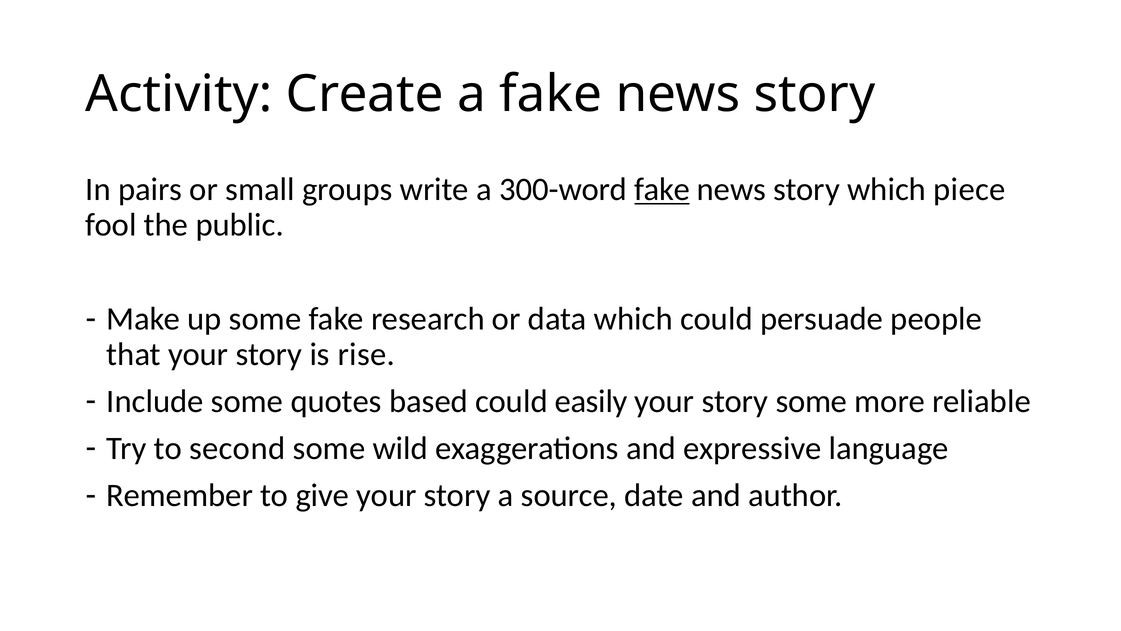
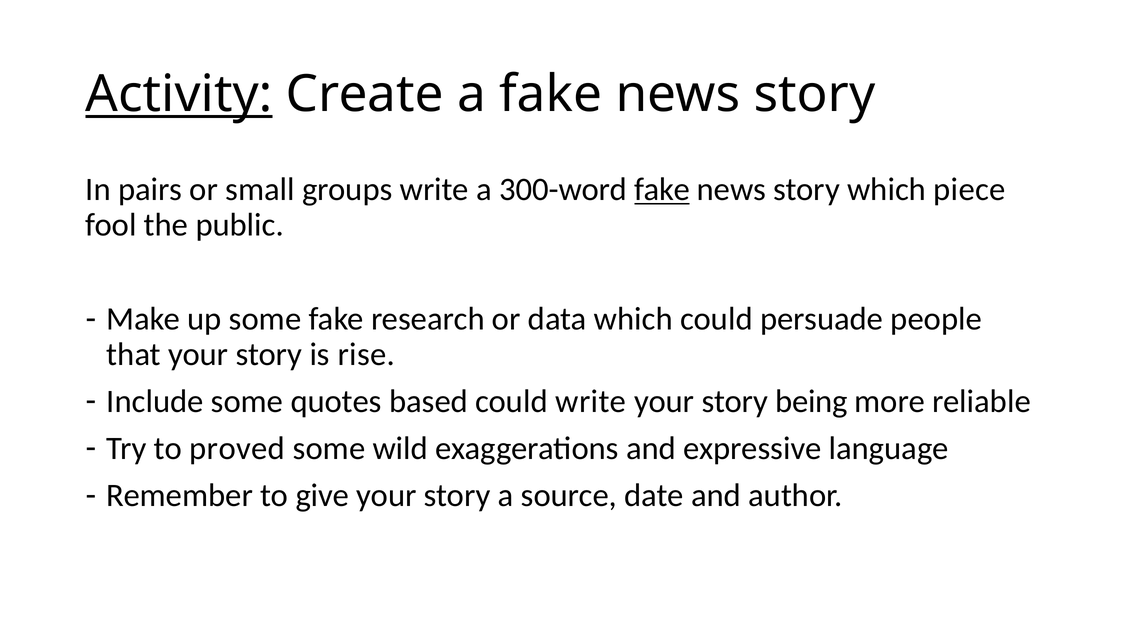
Activity underline: none -> present (179, 94)
could easily: easily -> write (591, 401)
story some: some -> being (811, 401)
second: second -> proved (237, 448)
